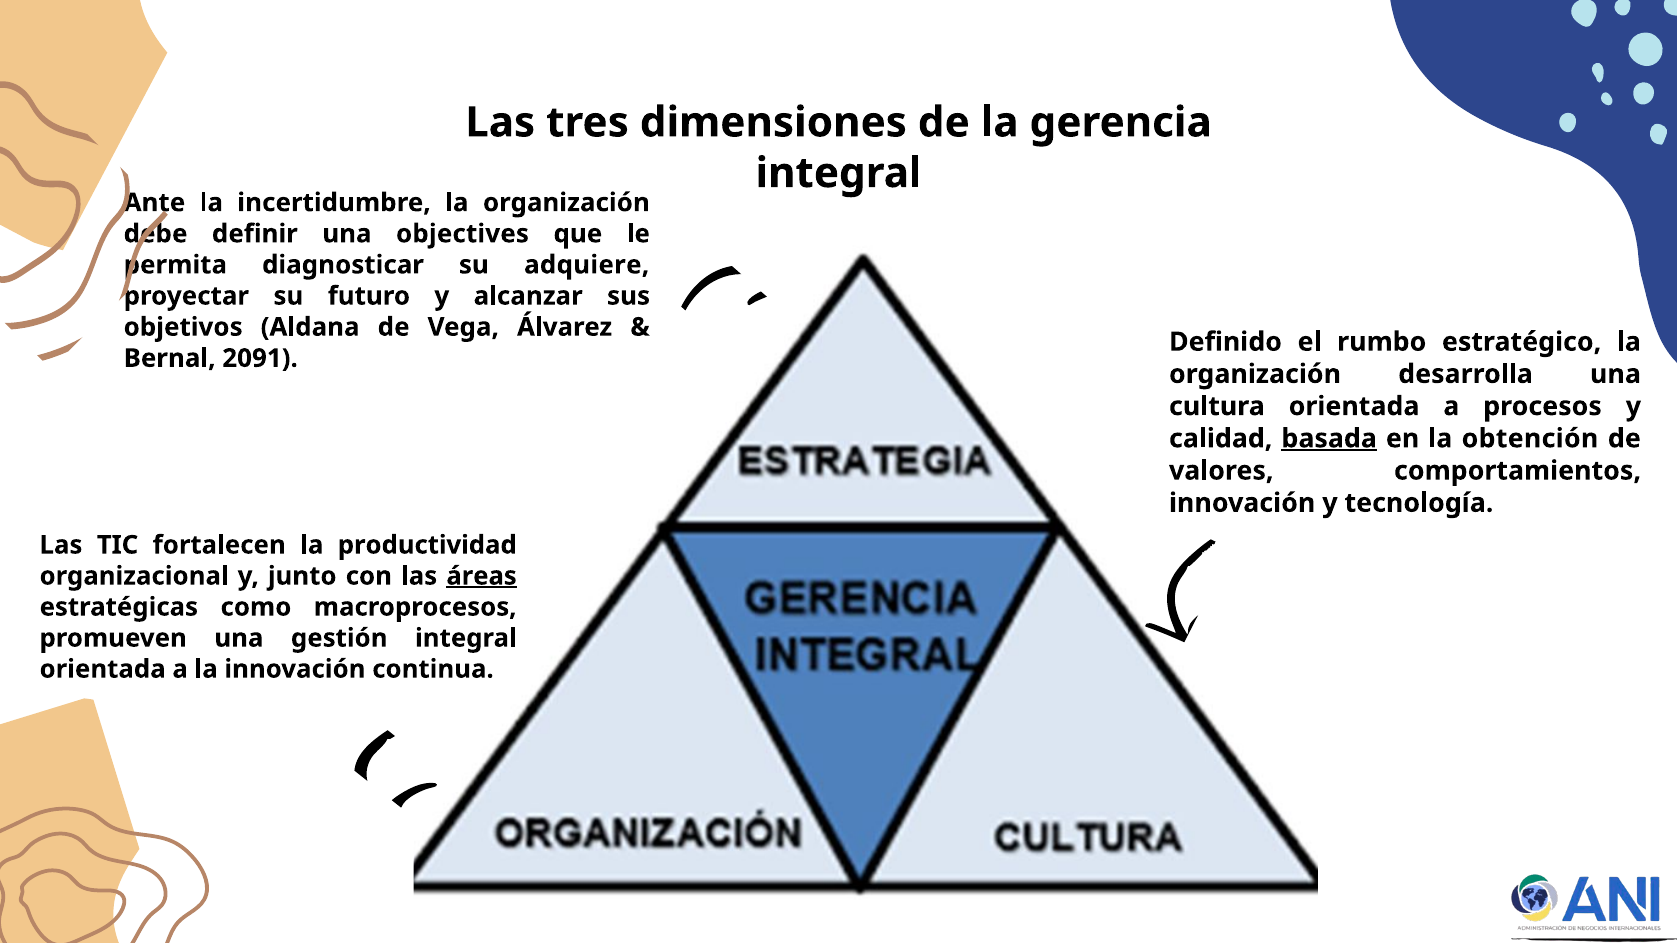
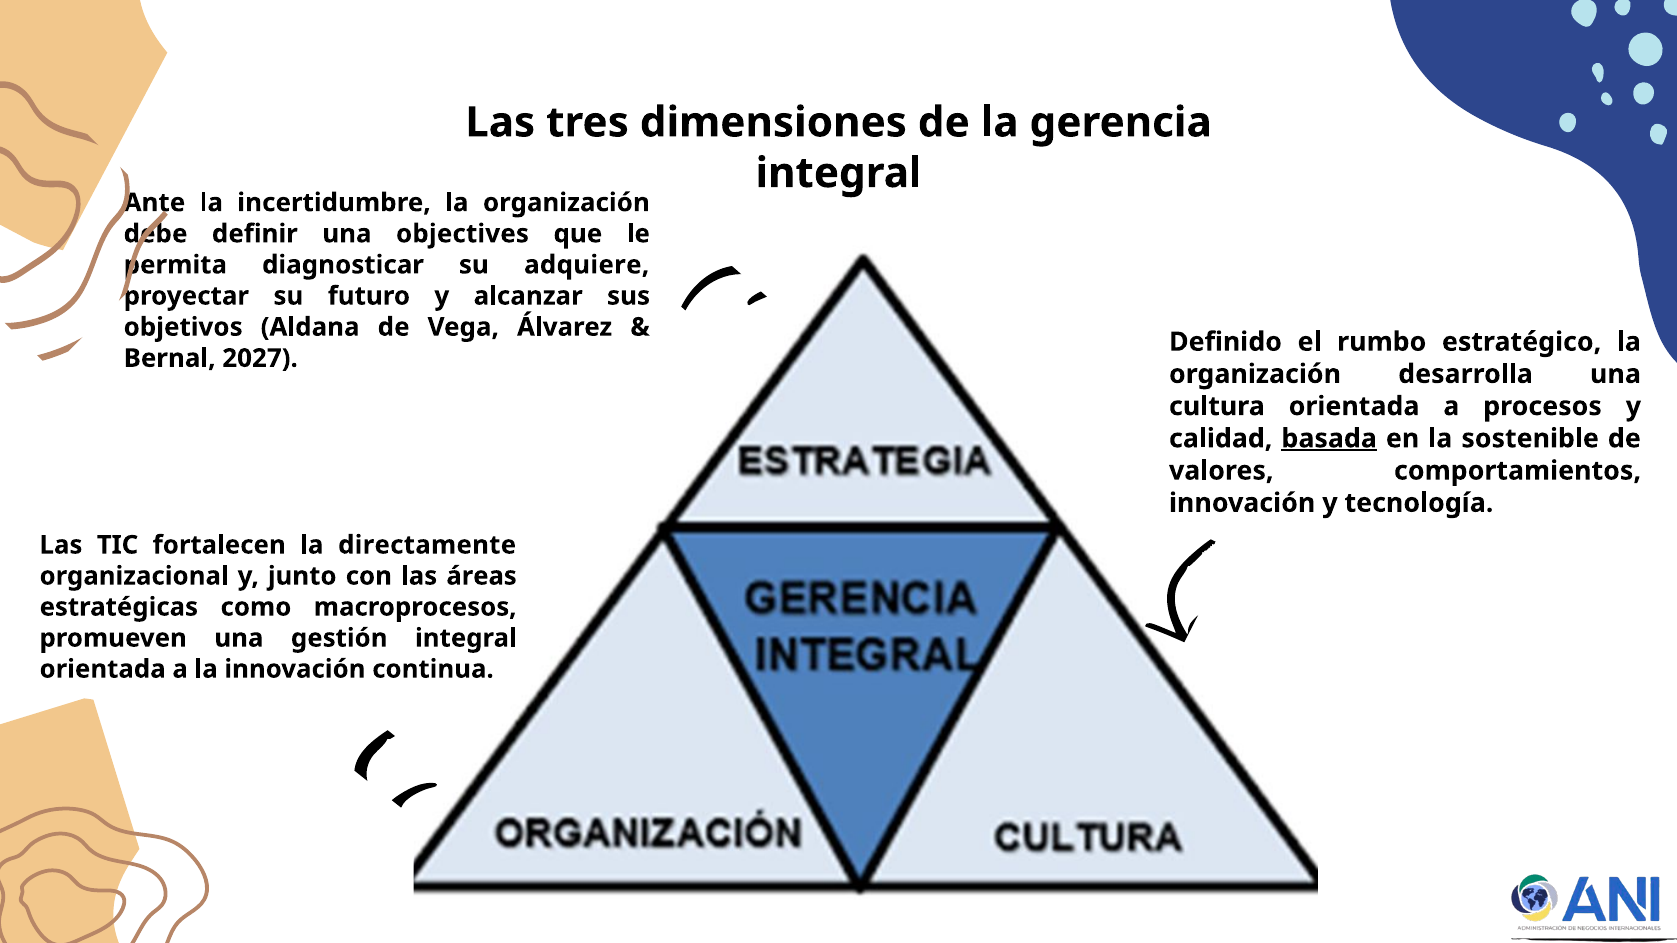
2091: 2091 -> 2027 (260, 358)
obtención: obtención -> sostenible (1530, 439)
productividad: productividad -> directamente (427, 545)
áreas underline: present -> none (482, 576)
